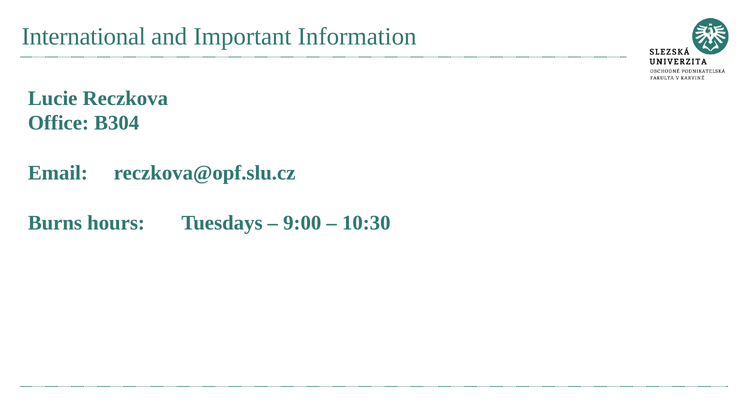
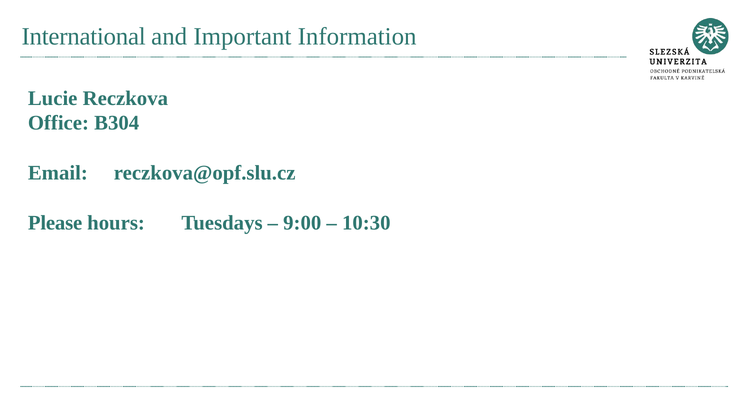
Burns: Burns -> Please (55, 223)
